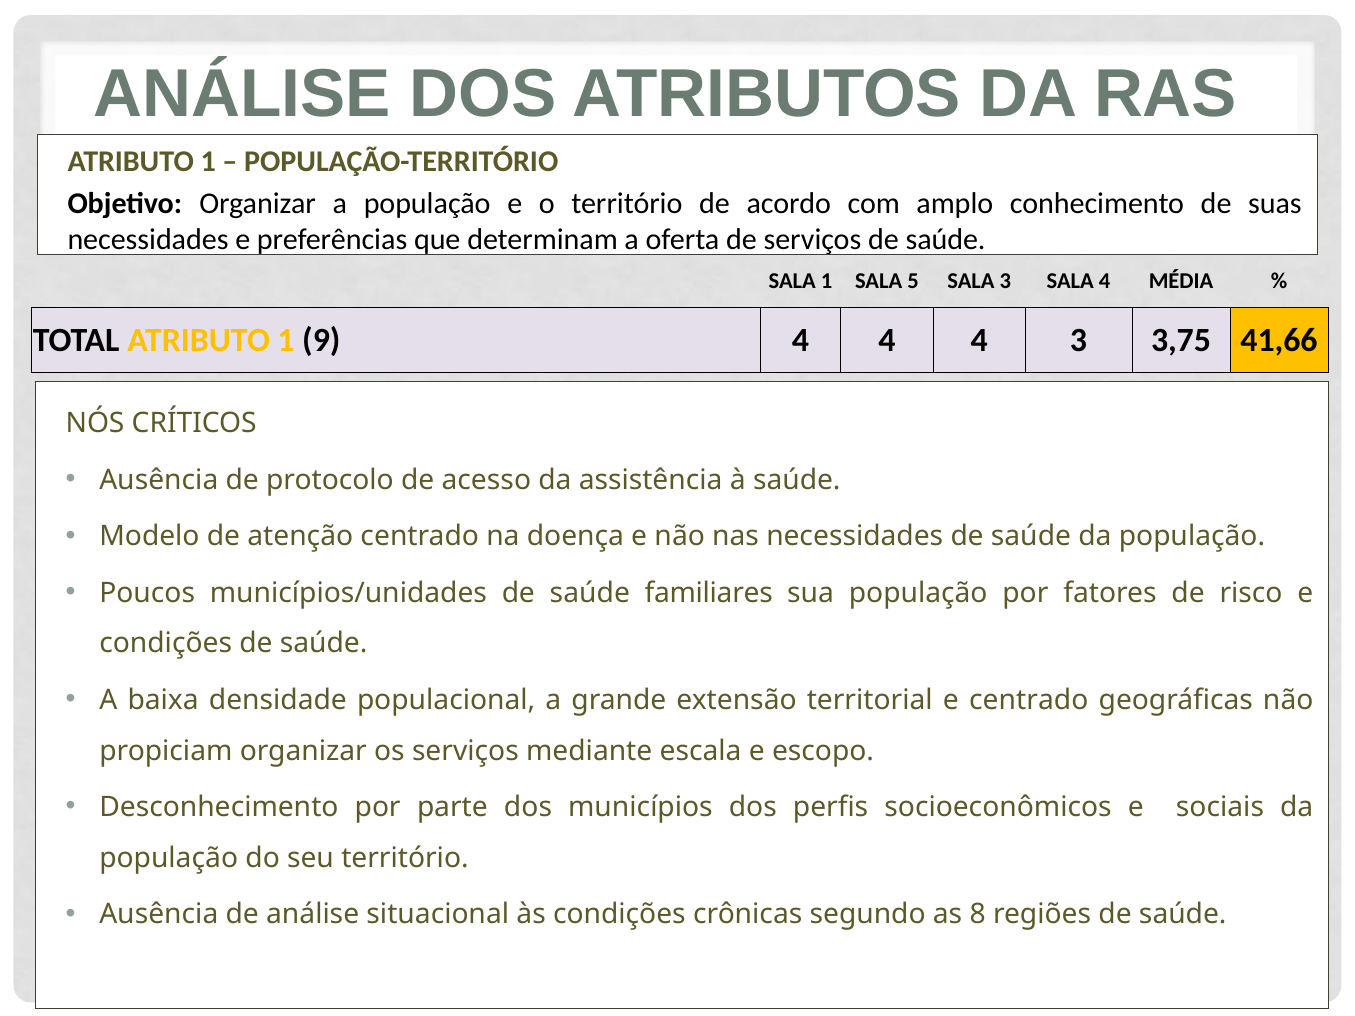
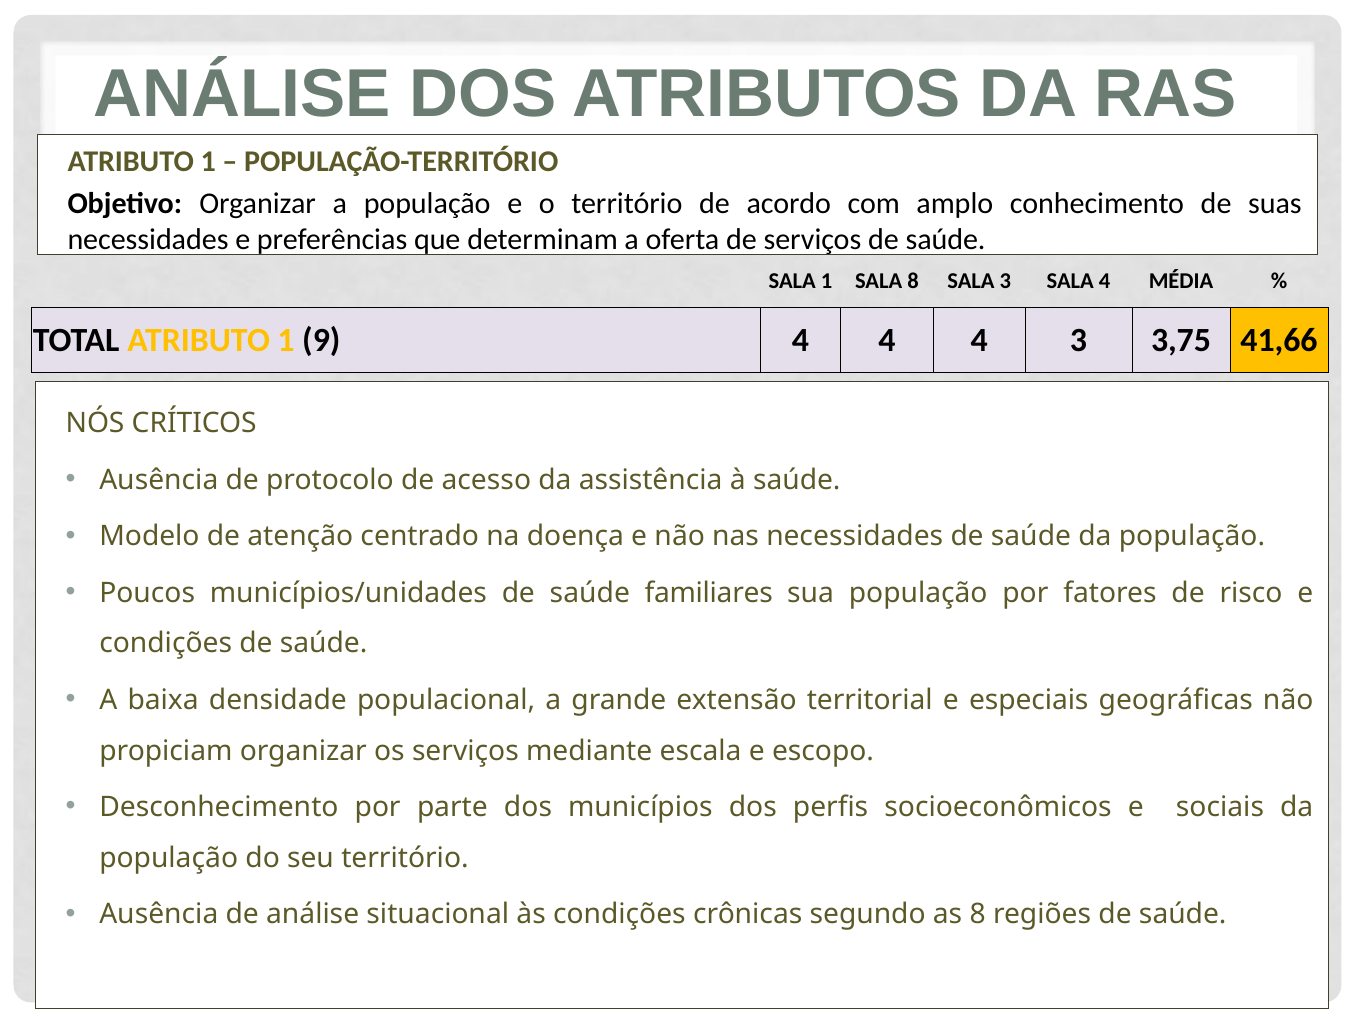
SALA 5: 5 -> 8 (913, 281)
e centrado: centrado -> especiais (1029, 700)
